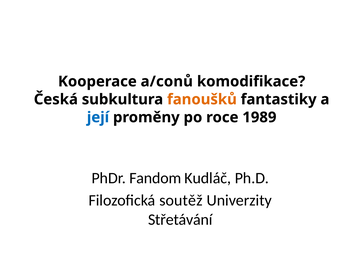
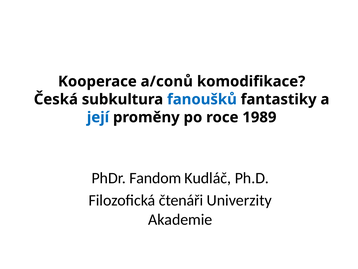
fanoušků colour: orange -> blue (202, 99)
soutěž: soutěž -> čtenáři (181, 200)
Střetávání: Střetávání -> Akademie (180, 219)
